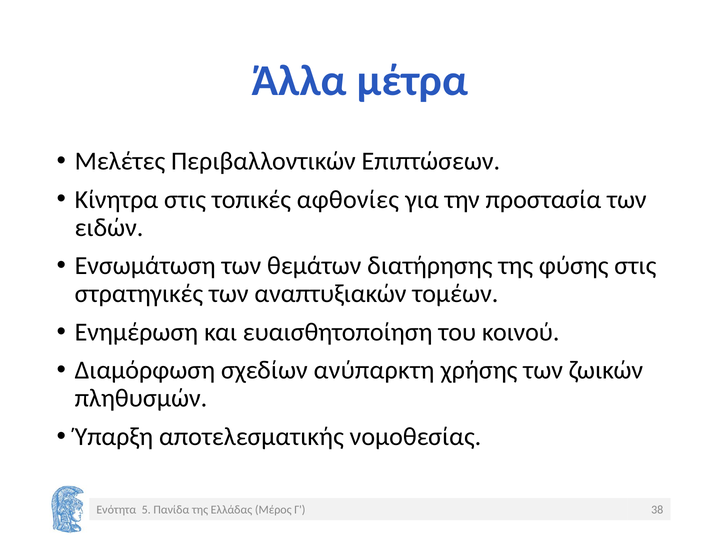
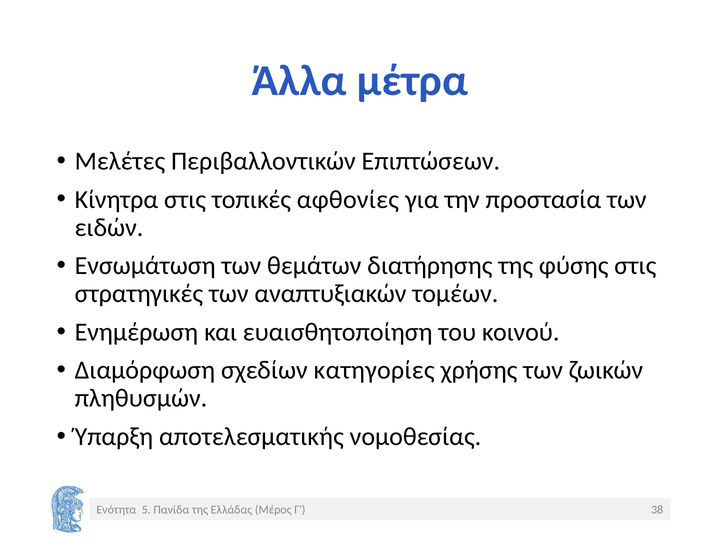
ανύπαρκτη: ανύπαρκτη -> κατηγορίες (374, 370)
